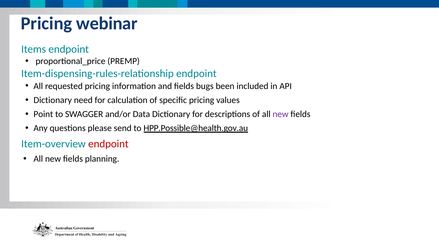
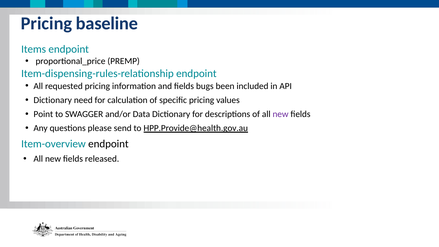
webinar: webinar -> baseline (107, 23)
HPP.Possible@health.gov.au: HPP.Possible@health.gov.au -> HPP.Provide@health.gov.au (196, 128)
endpoint colour: red -> black (108, 144)
planning: planning -> released (102, 159)
